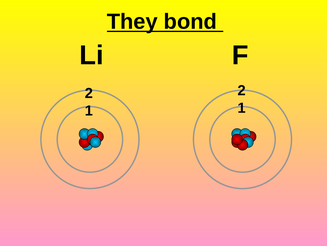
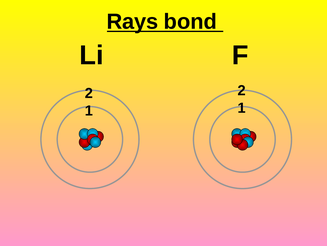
They: They -> Rays (132, 22)
